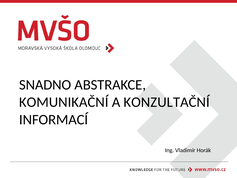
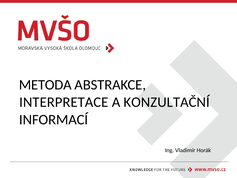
SNADNO: SNADNO -> METODA (45, 85)
KOMUNIKAČNÍ: KOMUNIKAČNÍ -> INTERPRETACE (64, 102)
